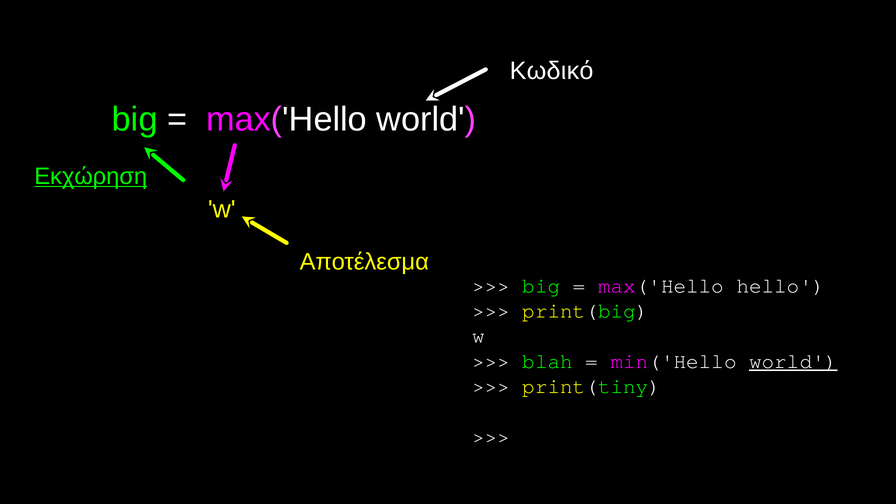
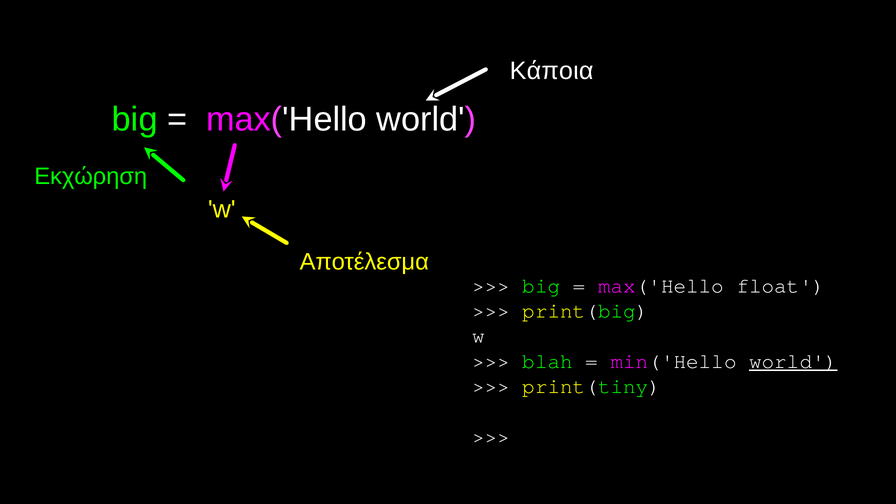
Κωδικό: Κωδικό -> Κάποια (552, 71)
Εκχώρηση underline: present -> none (91, 176)
hello: hello -> float (781, 286)
